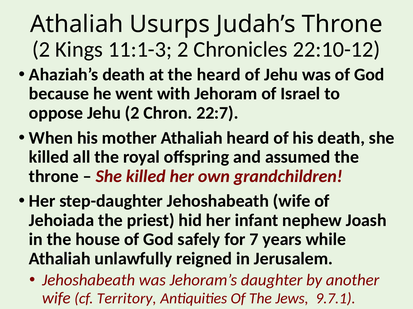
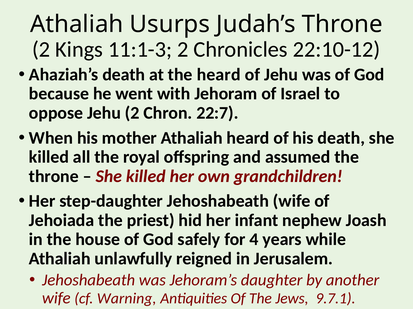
7: 7 -> 4 (254, 240)
Territory: Territory -> Warning (127, 299)
